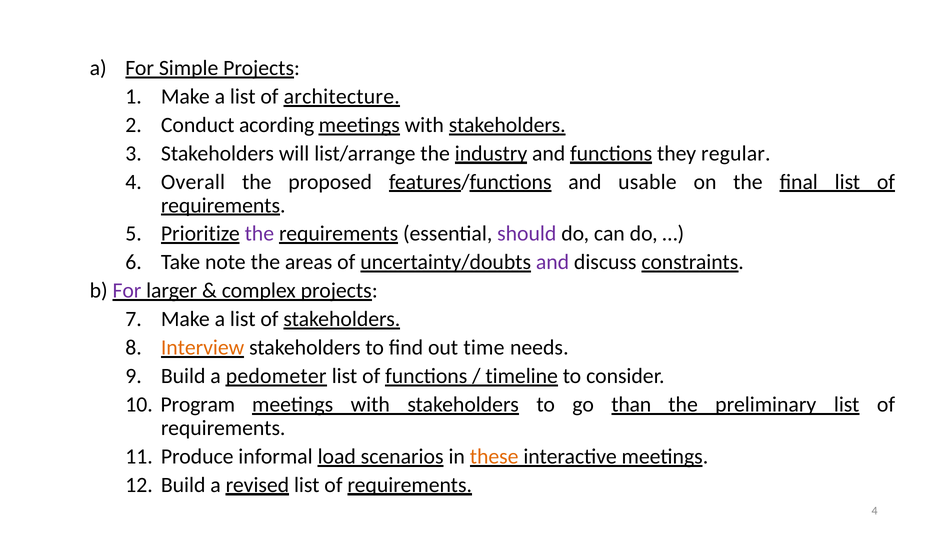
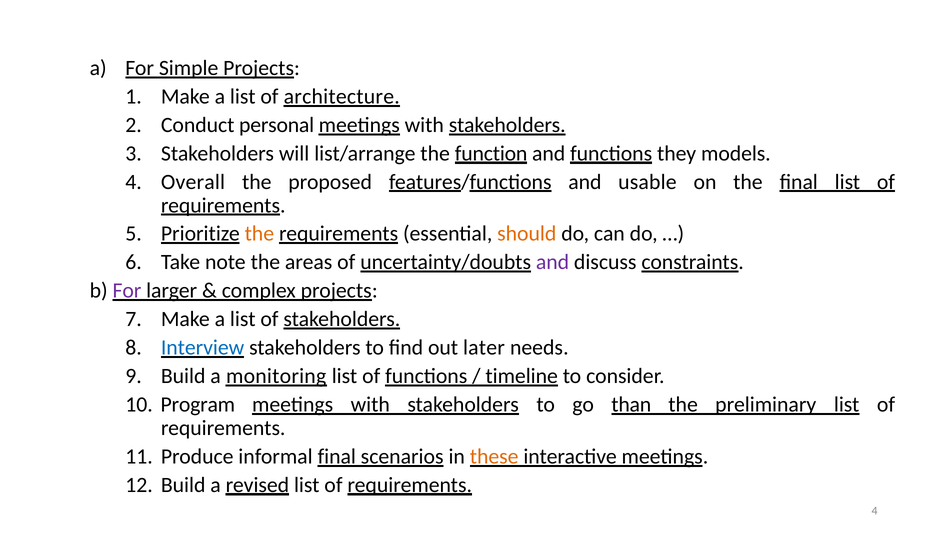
acording: acording -> personal (277, 125)
industry: industry -> function (491, 153)
regular: regular -> models (736, 153)
the colour: purple -> orange (259, 233)
should colour: purple -> orange (527, 233)
Interview colour: orange -> blue (203, 347)
time: time -> later (484, 347)
pedometer: pedometer -> monitoring (276, 376)
informal load: load -> final (337, 456)
